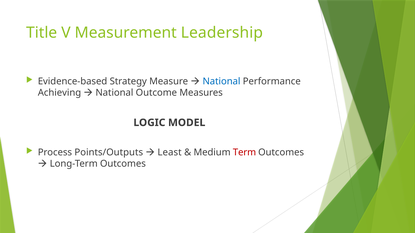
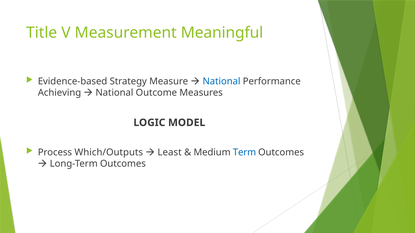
Leadership: Leadership -> Meaningful (222, 33)
Points/Outputs: Points/Outputs -> Which/Outputs (109, 153)
Term colour: red -> blue (244, 153)
